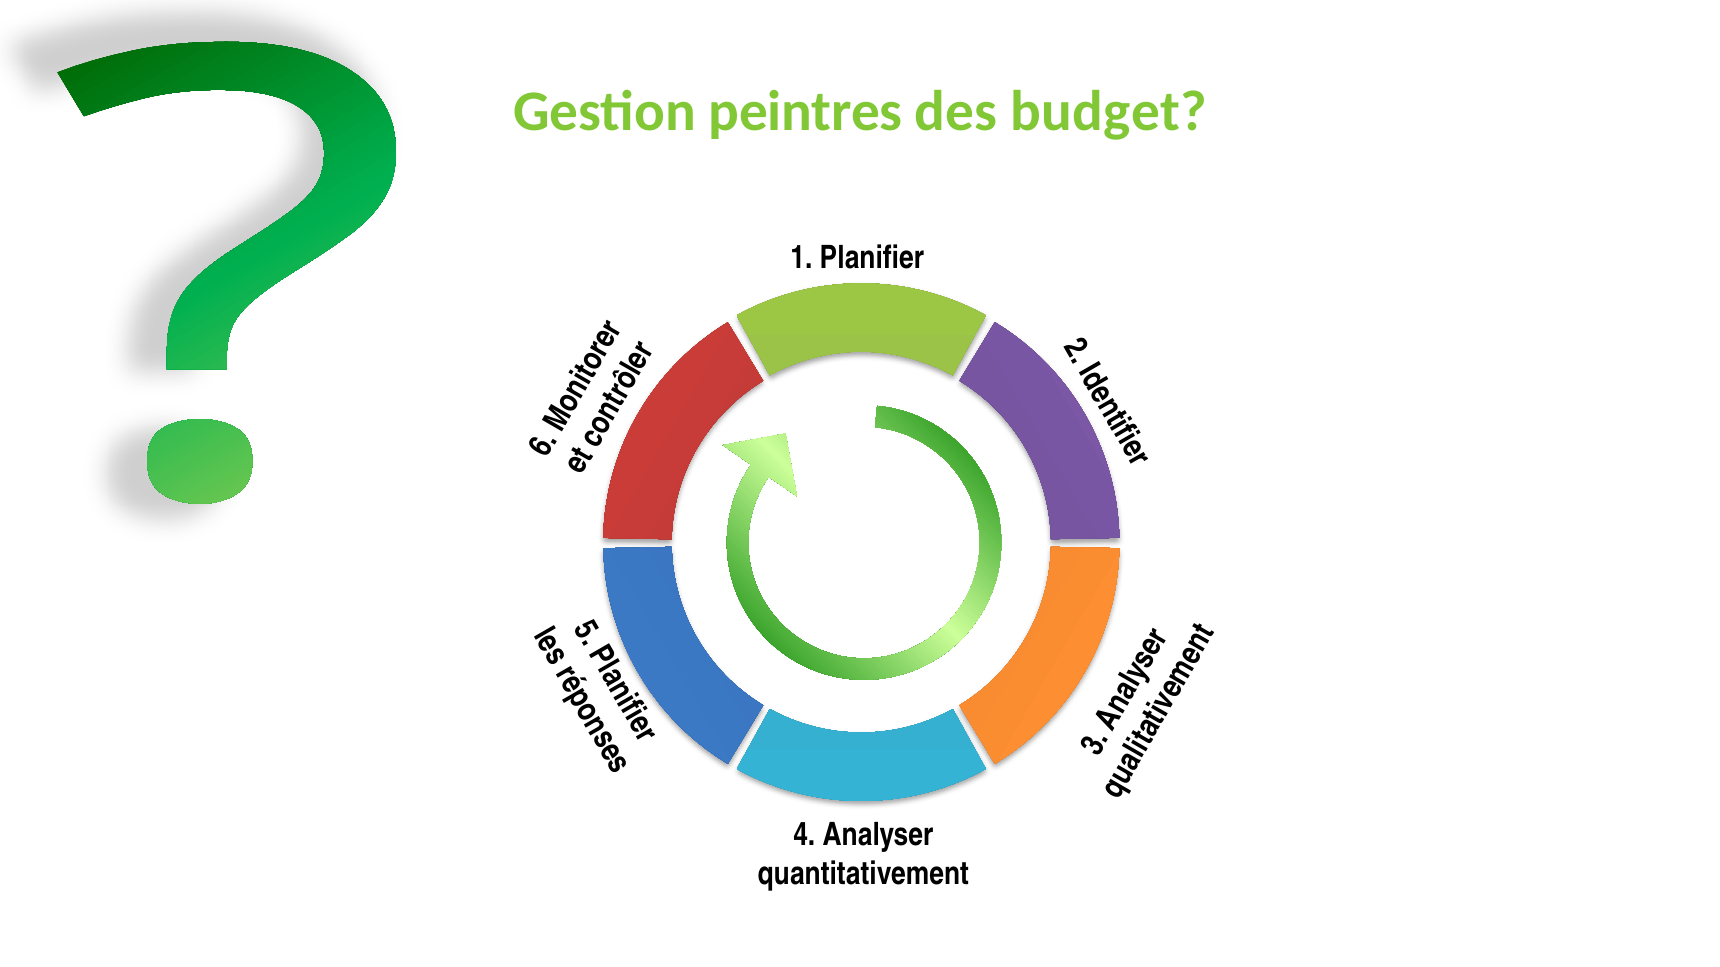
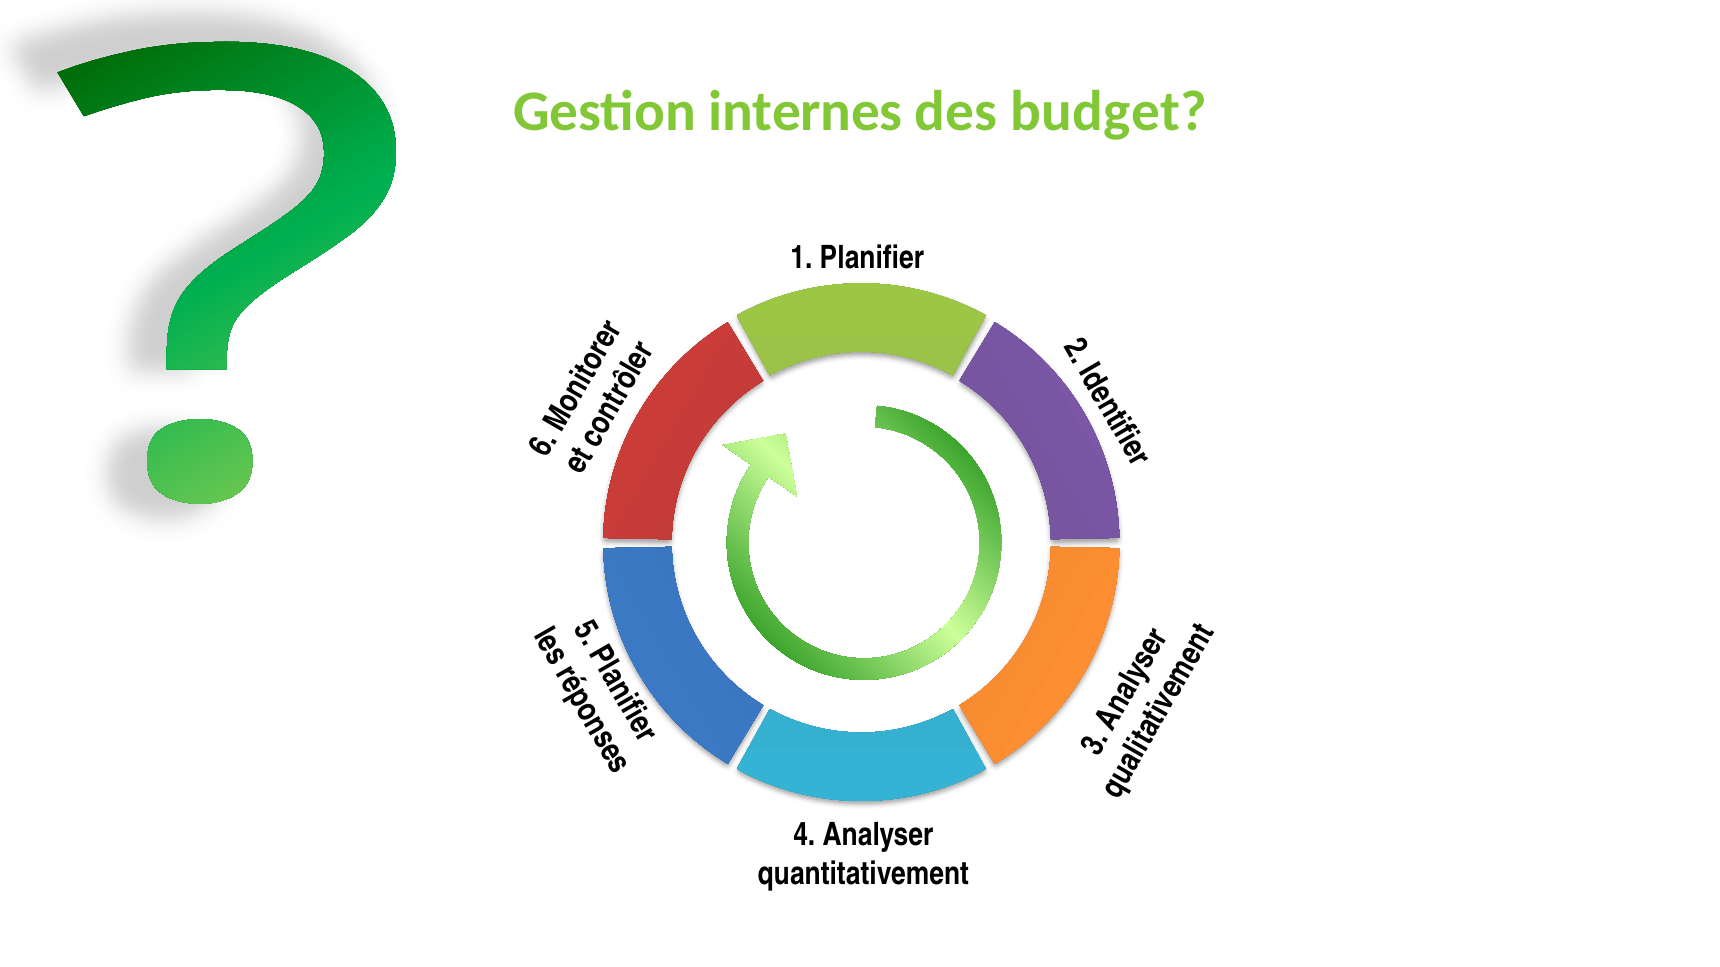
peintres: peintres -> internes (806, 112)
